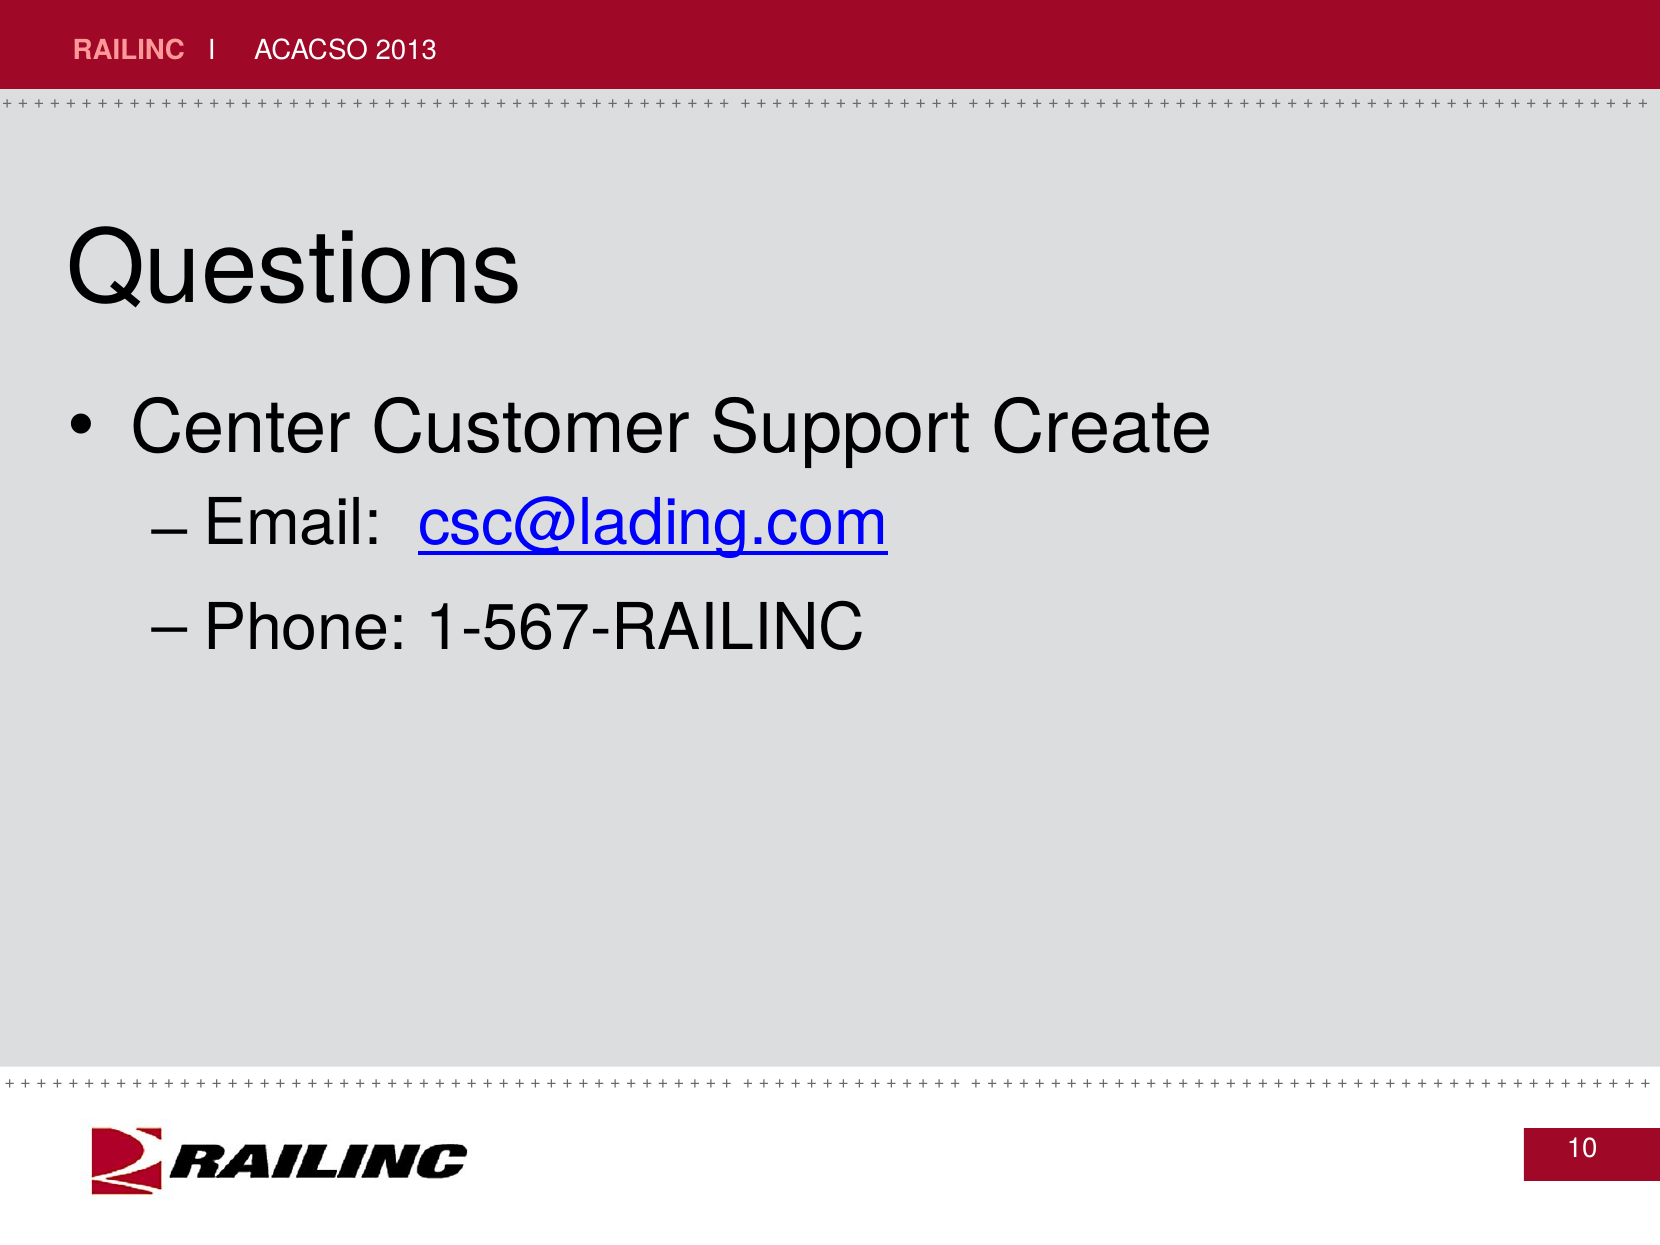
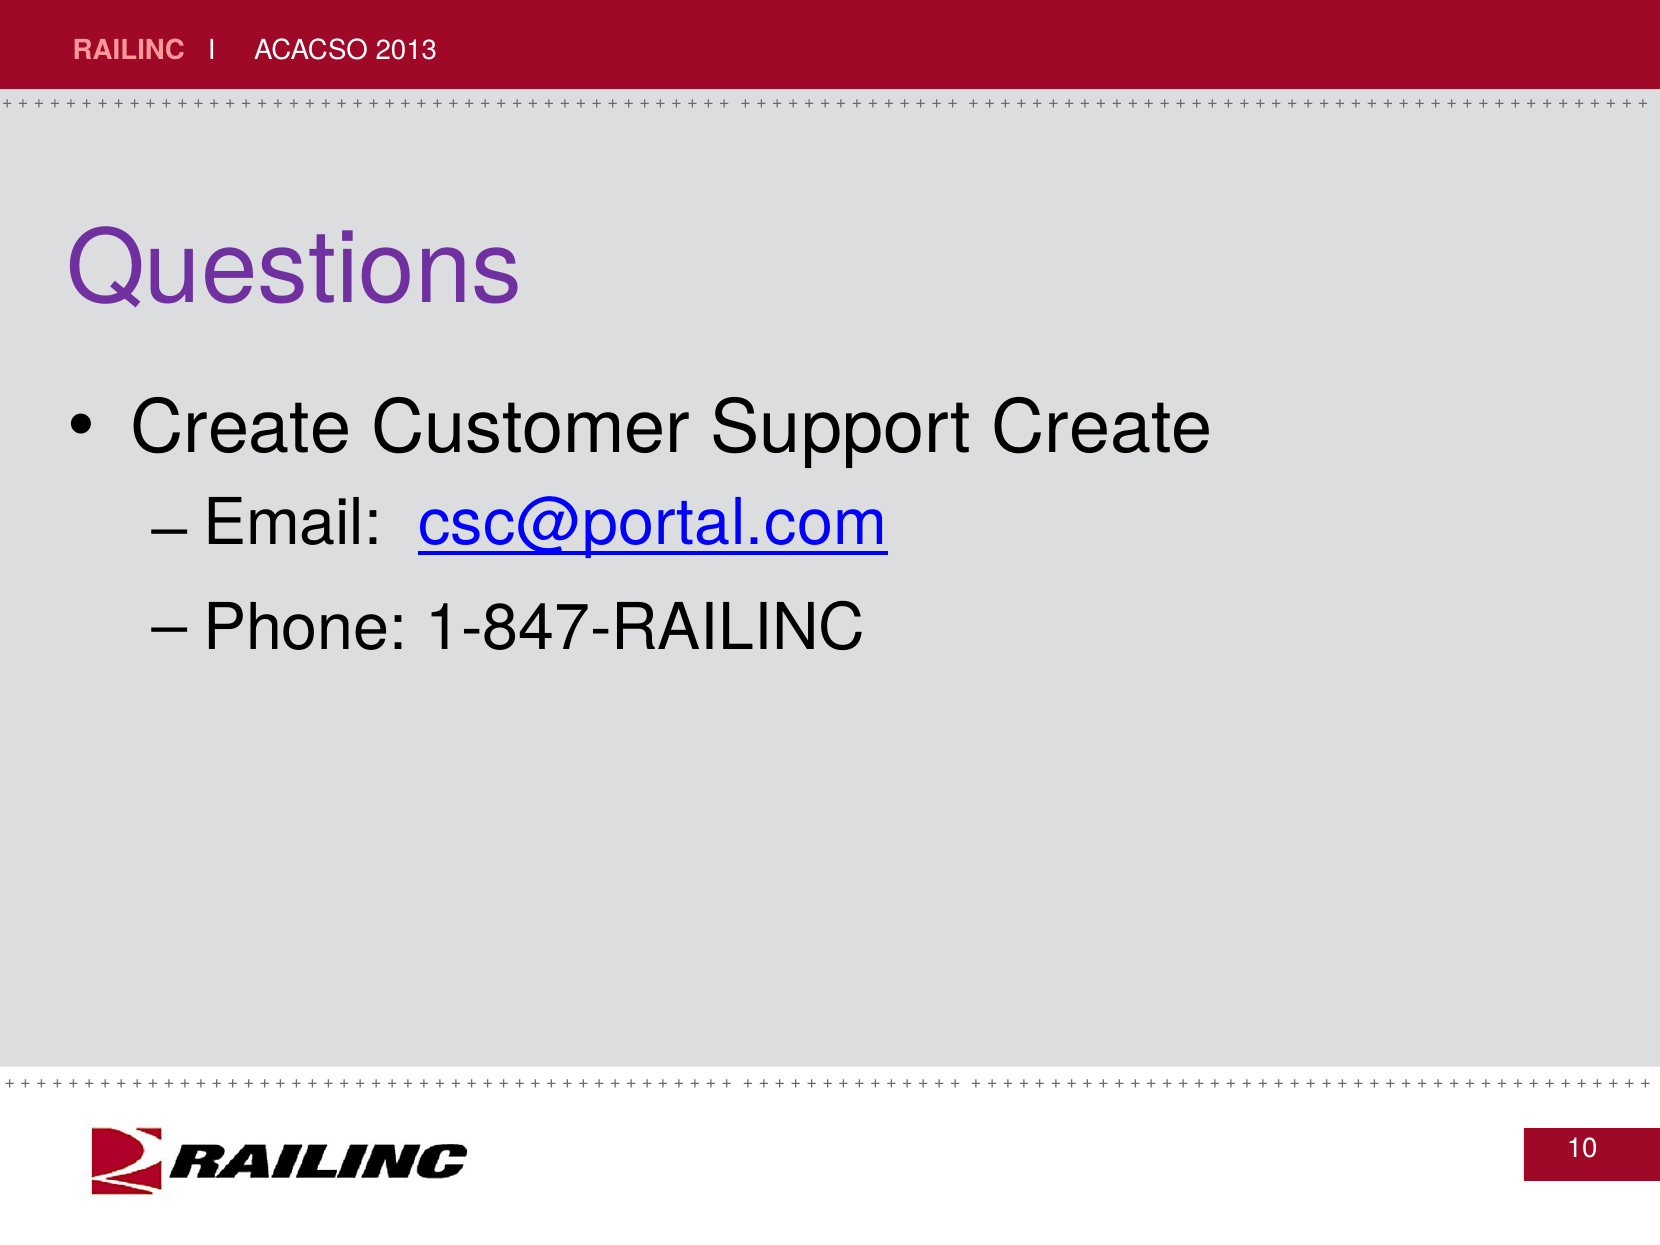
Questions colour: black -> purple (294, 269)
Center: Center -> Create (241, 428)
csc@lading.com: csc@lading.com -> csc@portal.com (653, 523)
1-567-RAILINC: 1-567-RAILINC -> 1-847-RAILINC (645, 628)
